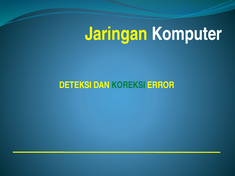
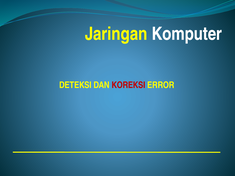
KOREKSI colour: green -> red (128, 85)
